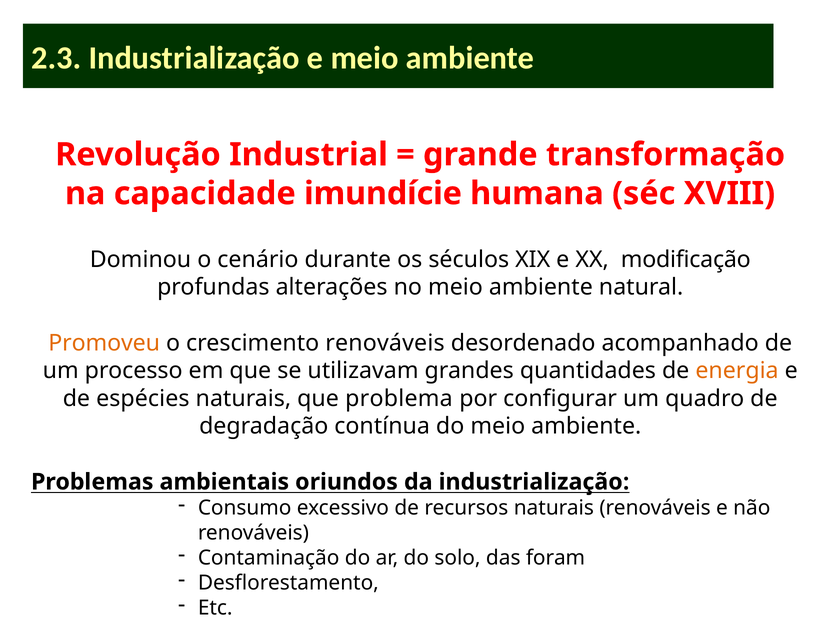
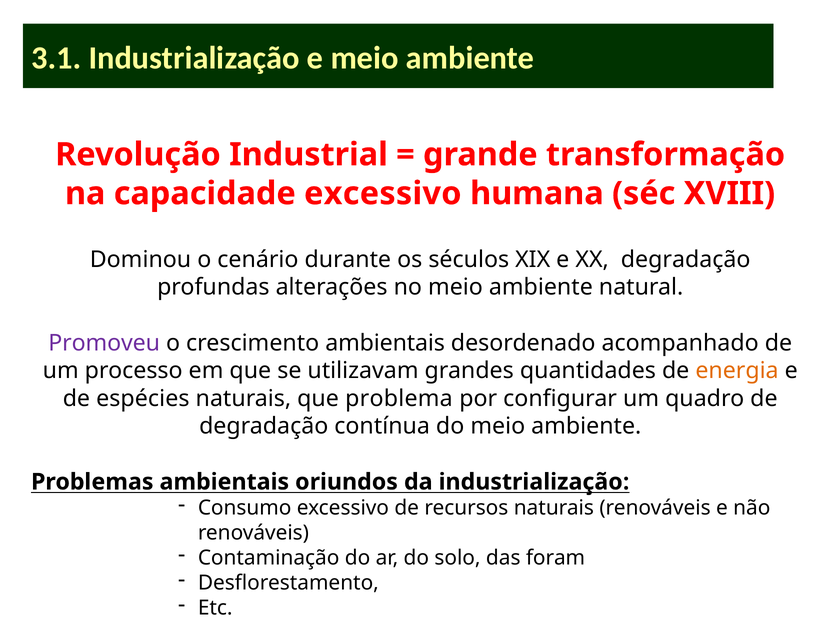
2.3: 2.3 -> 3.1 (56, 58)
capacidade imundície: imundície -> excessivo (383, 194)
XX modificação: modificação -> degradação (686, 260)
Promoveu colour: orange -> purple (104, 343)
crescimento renováveis: renováveis -> ambientais (385, 343)
